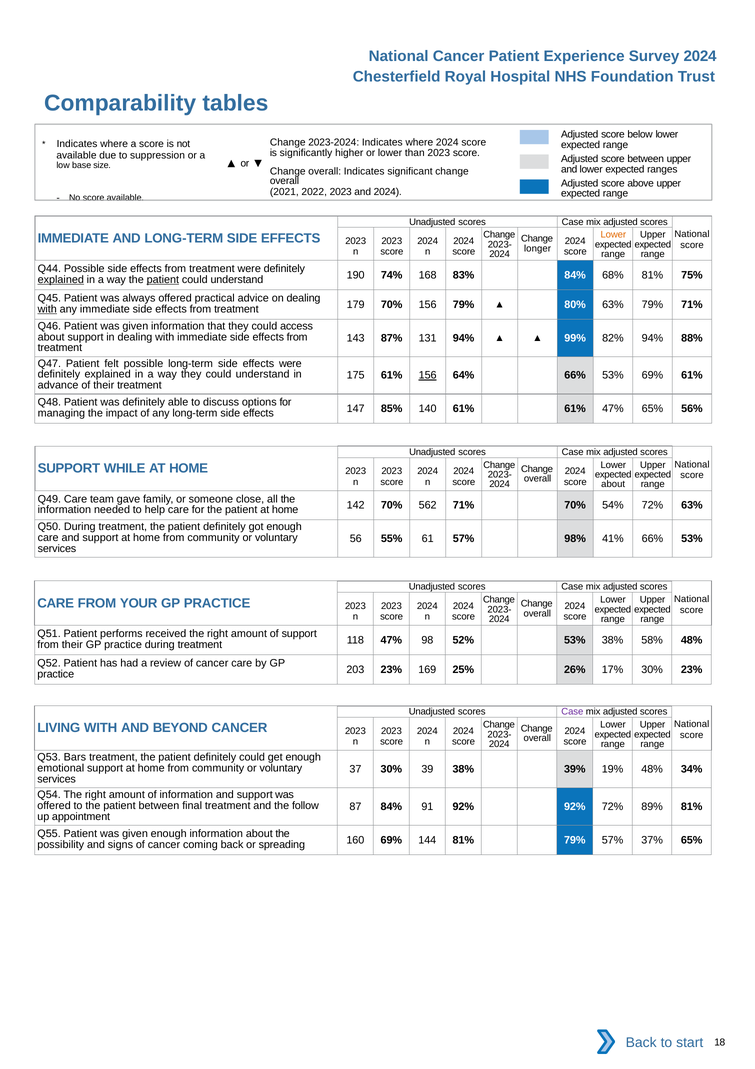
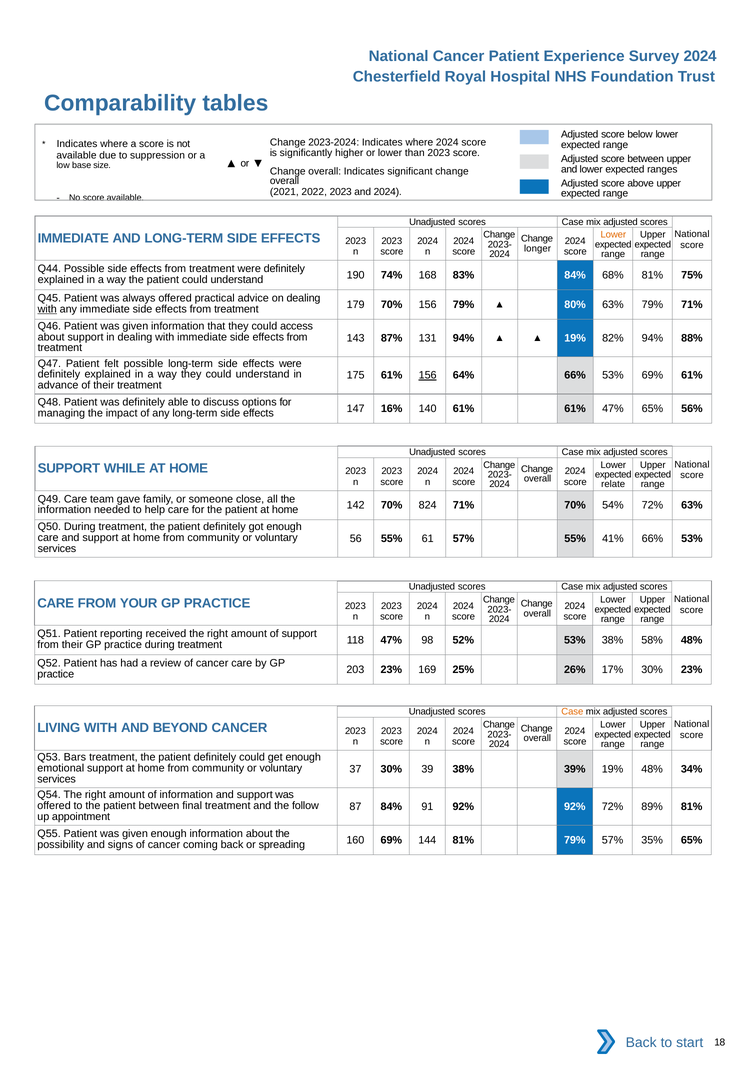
explained underline: present -> none (61, 280)
patient underline: present -> none (163, 280)
99%: 99% -> 19% (575, 338)
85%: 85% -> 16% (392, 409)
about: about -> relate (613, 484)
562: 562 -> 824 (428, 505)
57% 98%: 98% -> 55% (575, 538)
performs: performs -> reporting (121, 633)
Case colour: purple -> orange (572, 711)
37%: 37% -> 35% (652, 840)
